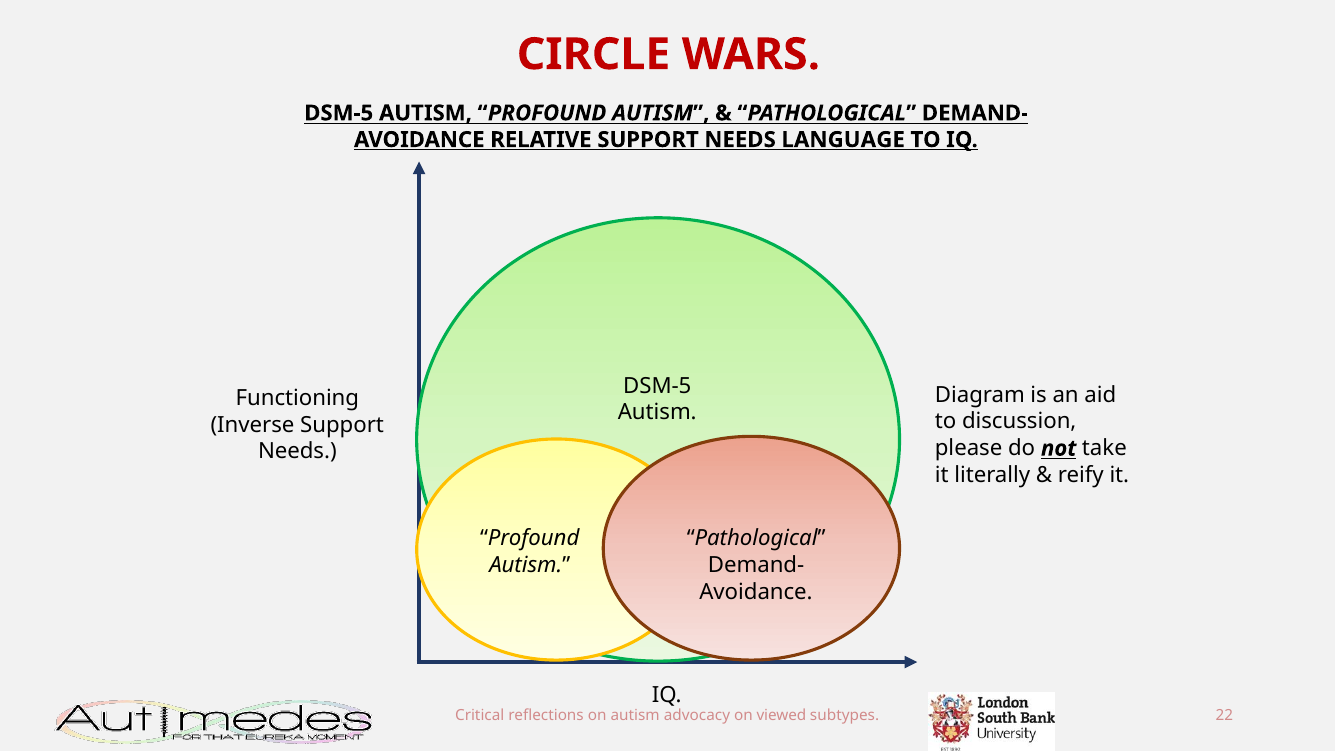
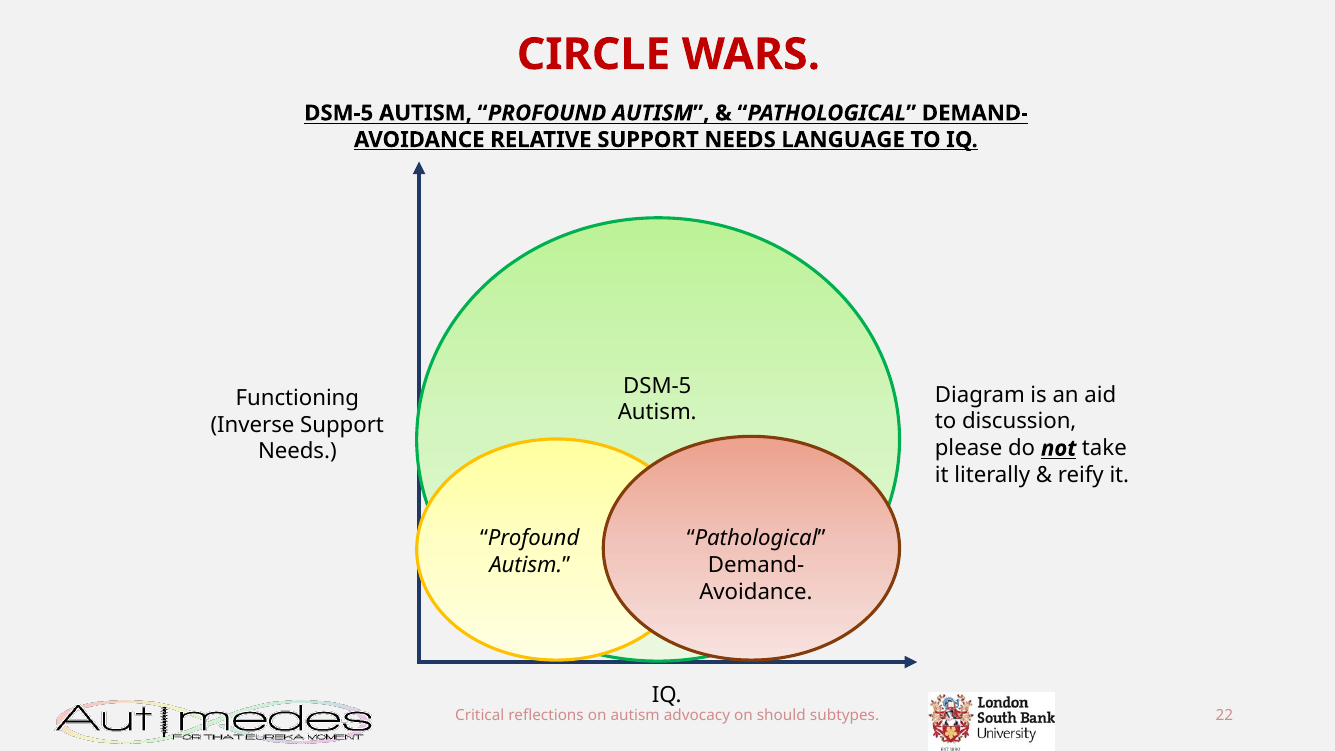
viewed: viewed -> should (781, 716)
